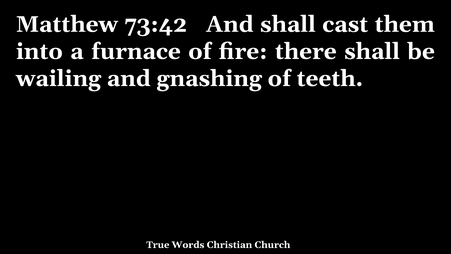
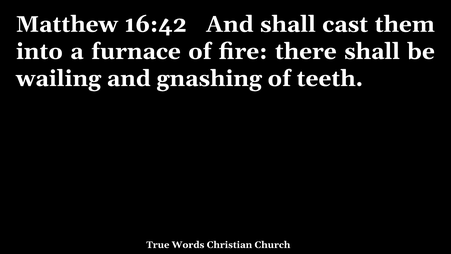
73:42: 73:42 -> 16:42 (156, 24)
